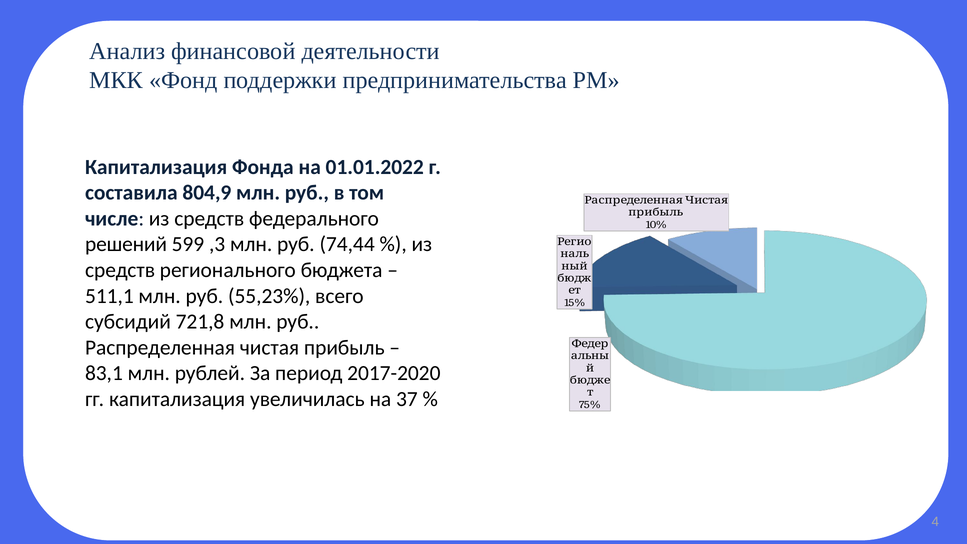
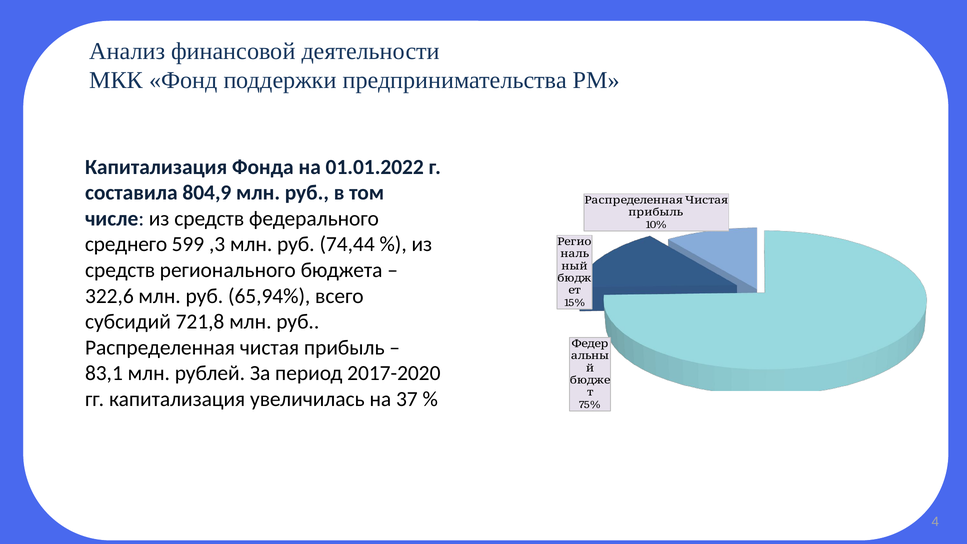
решений: решений -> среднего (126, 244)
511,1: 511,1 -> 322,6 (109, 296)
55,23%: 55,23% -> 65,94% (269, 296)
